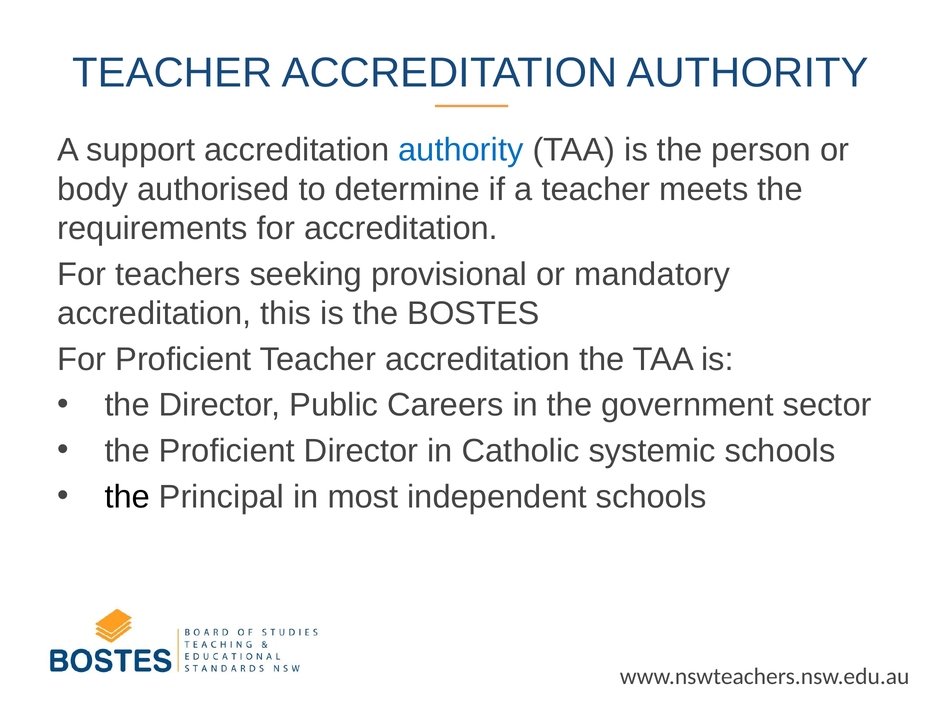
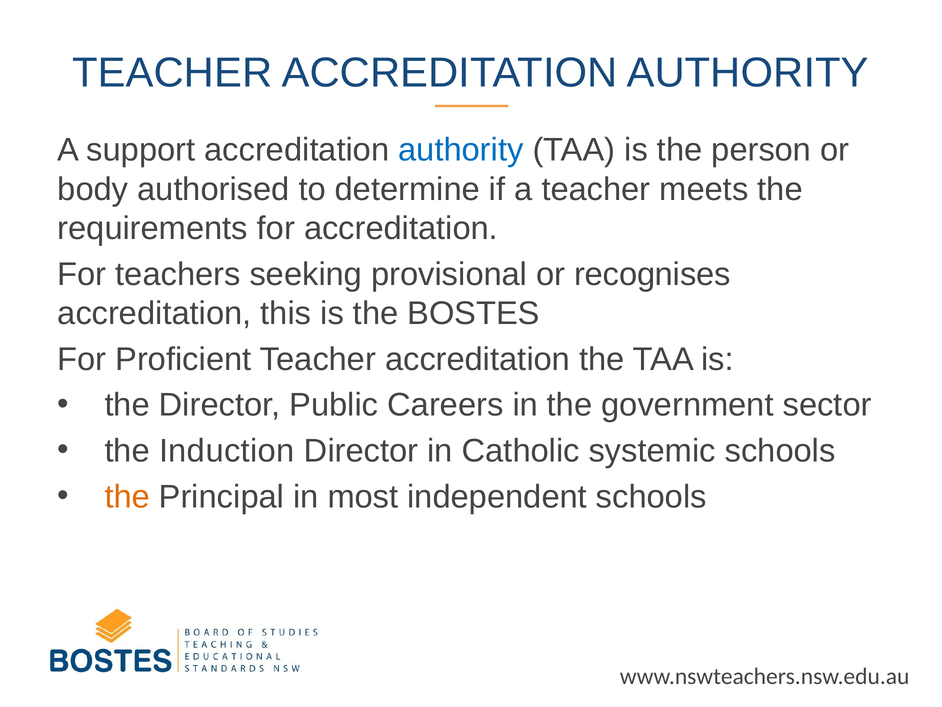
mandatory: mandatory -> recognises (652, 274)
the Proficient: Proficient -> Induction (227, 451)
the colour: black -> orange (127, 496)
